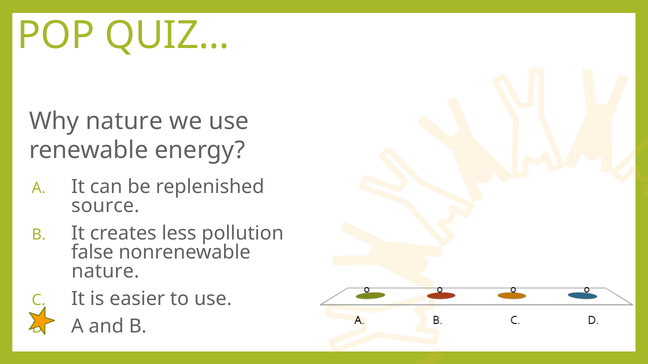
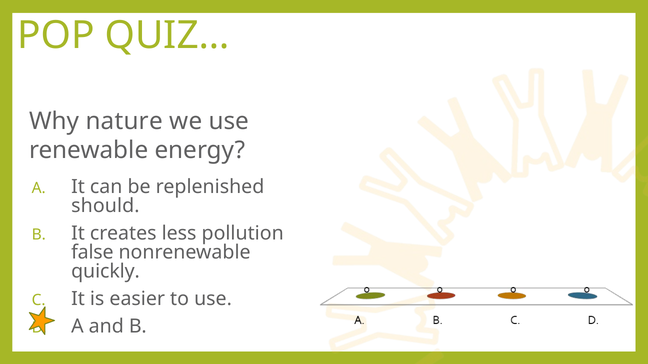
source: source -> should (105, 206)
nature: nature -> quickly (106, 272)
